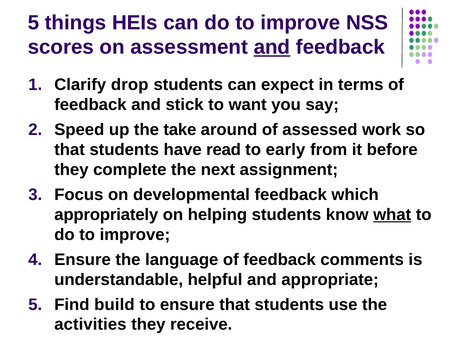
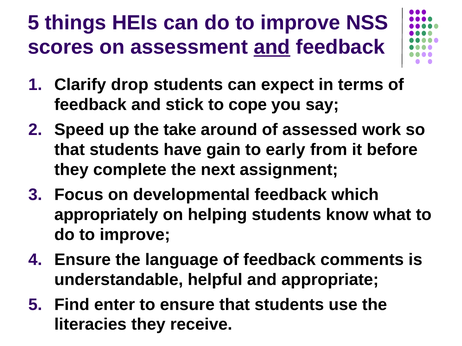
want: want -> cope (248, 105)
read: read -> gain (223, 150)
what underline: present -> none (392, 215)
build: build -> enter (115, 305)
activities: activities -> literacies (90, 325)
